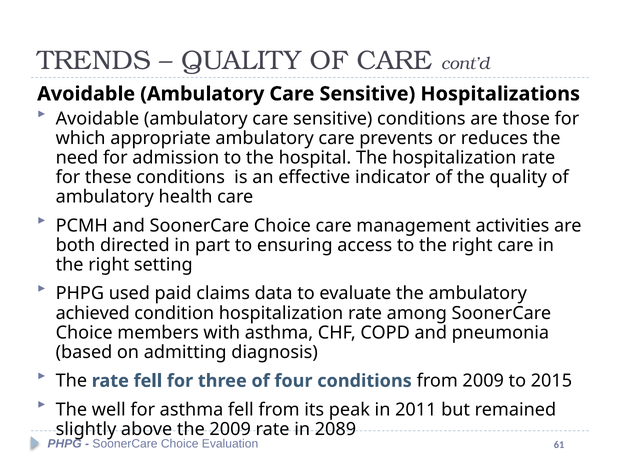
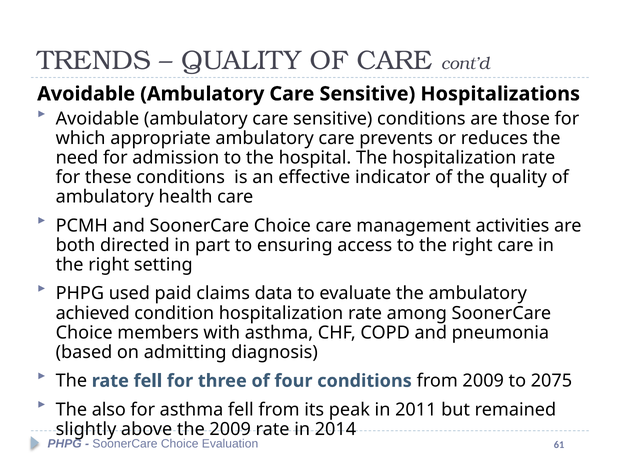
2015: 2015 -> 2075 (551, 381)
well: well -> also (109, 410)
2089: 2089 -> 2014 (335, 429)
